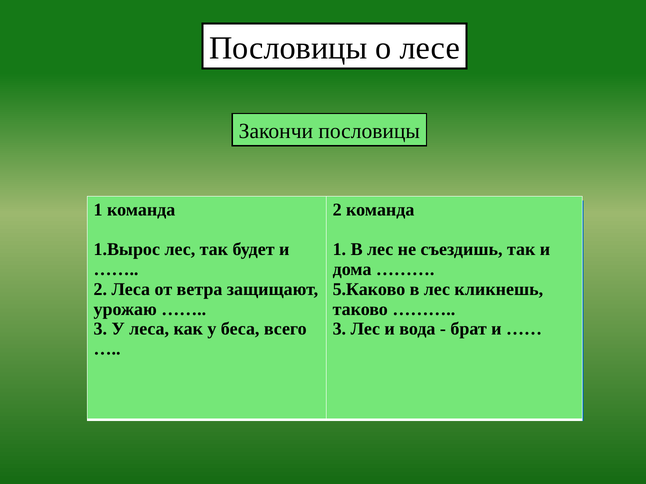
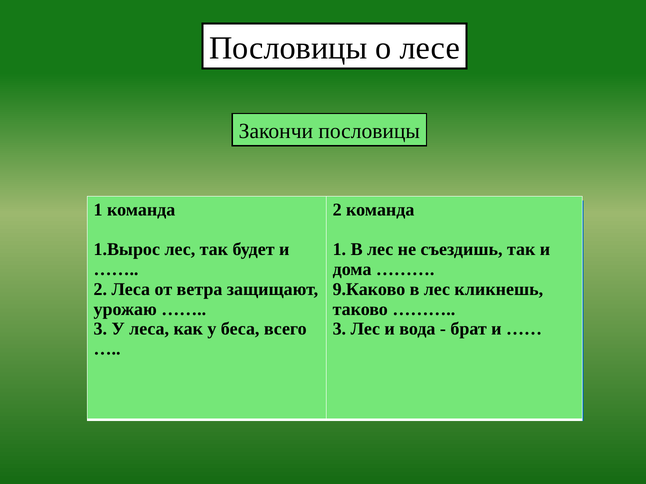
5.Каково: 5.Каково -> 9.Каково (369, 290)
